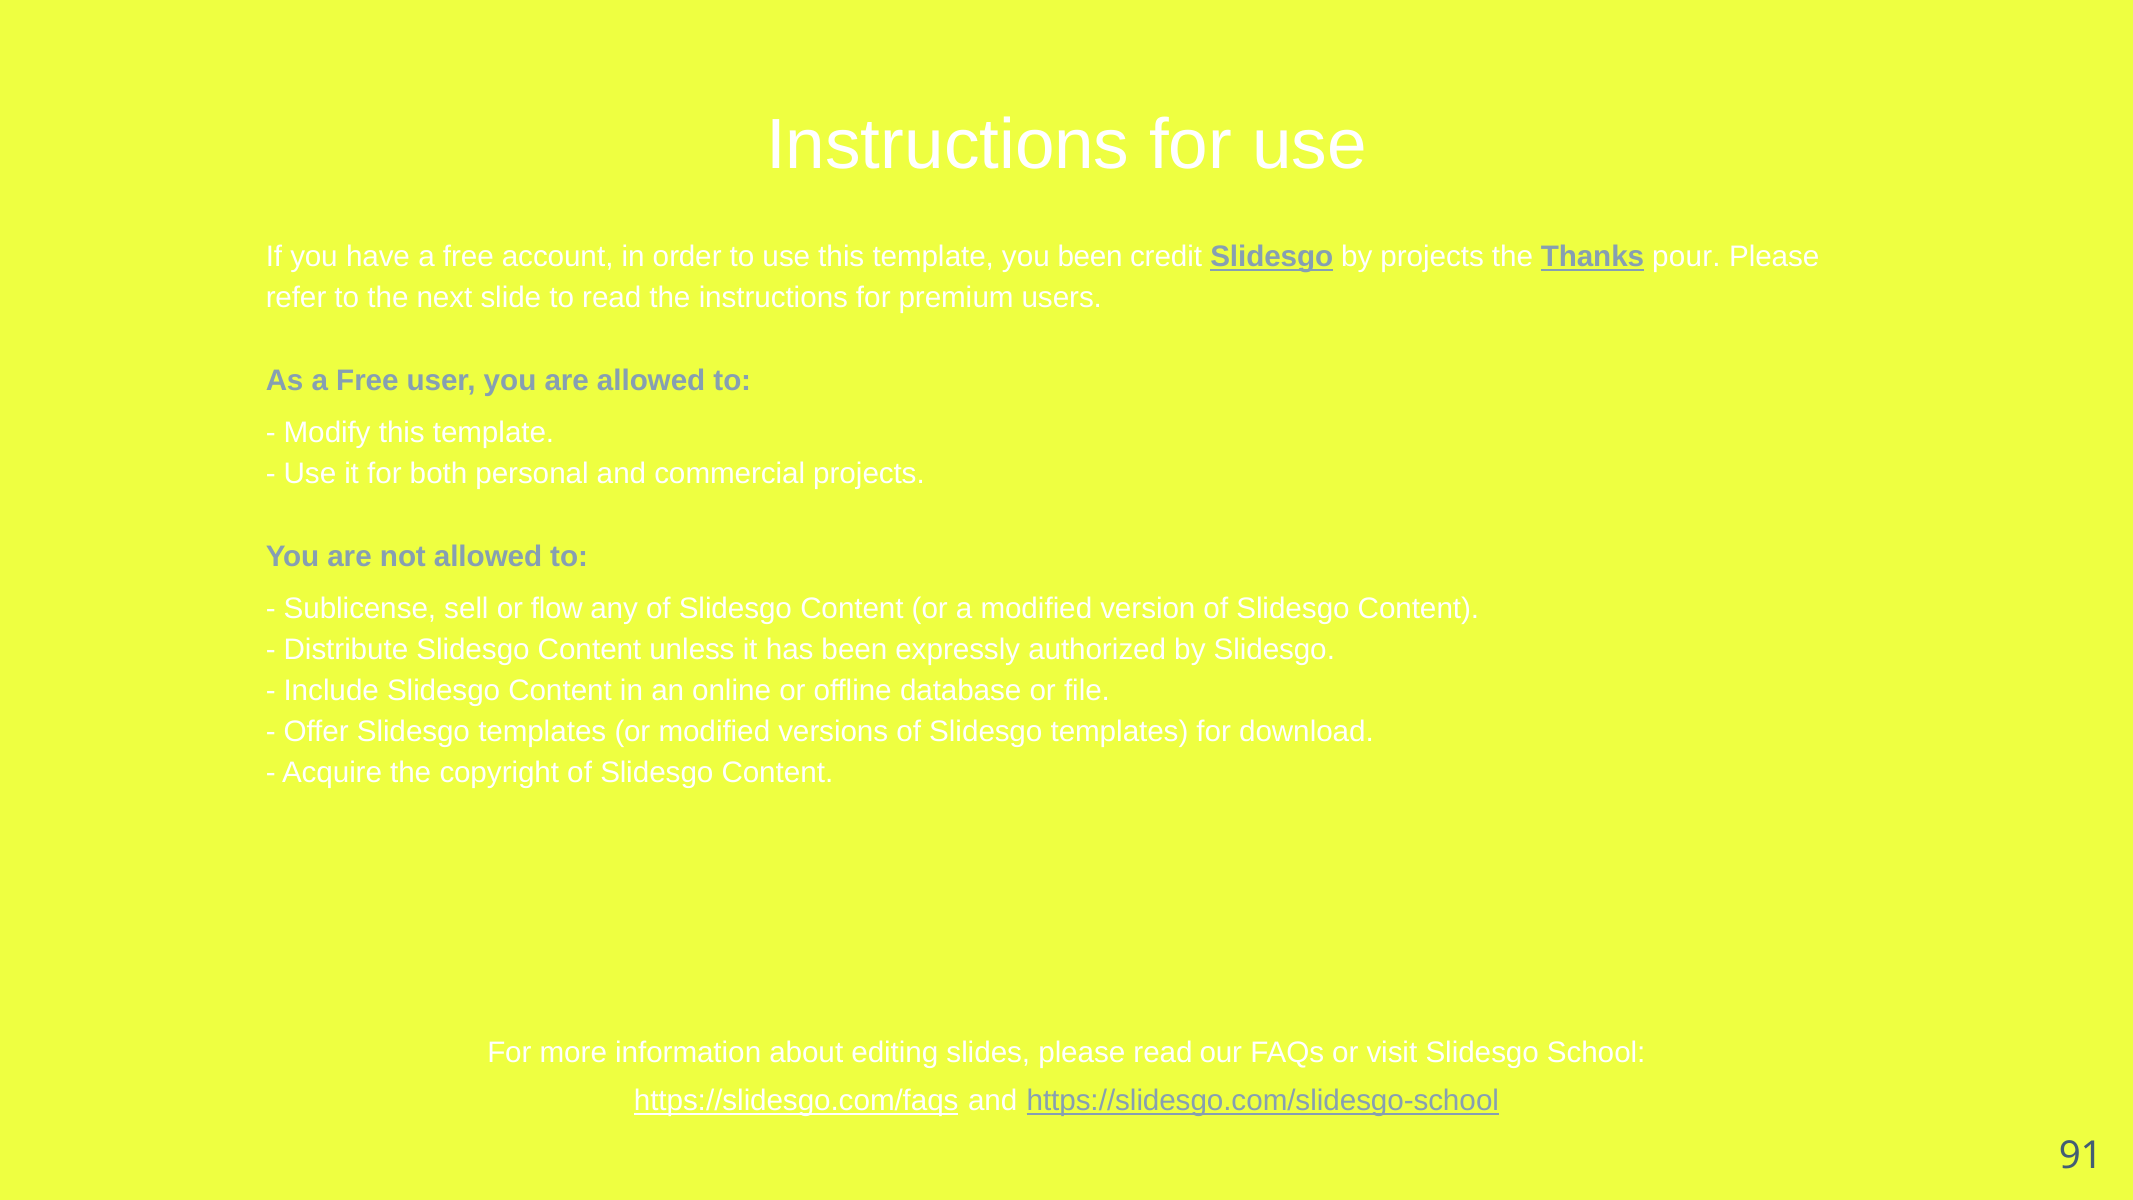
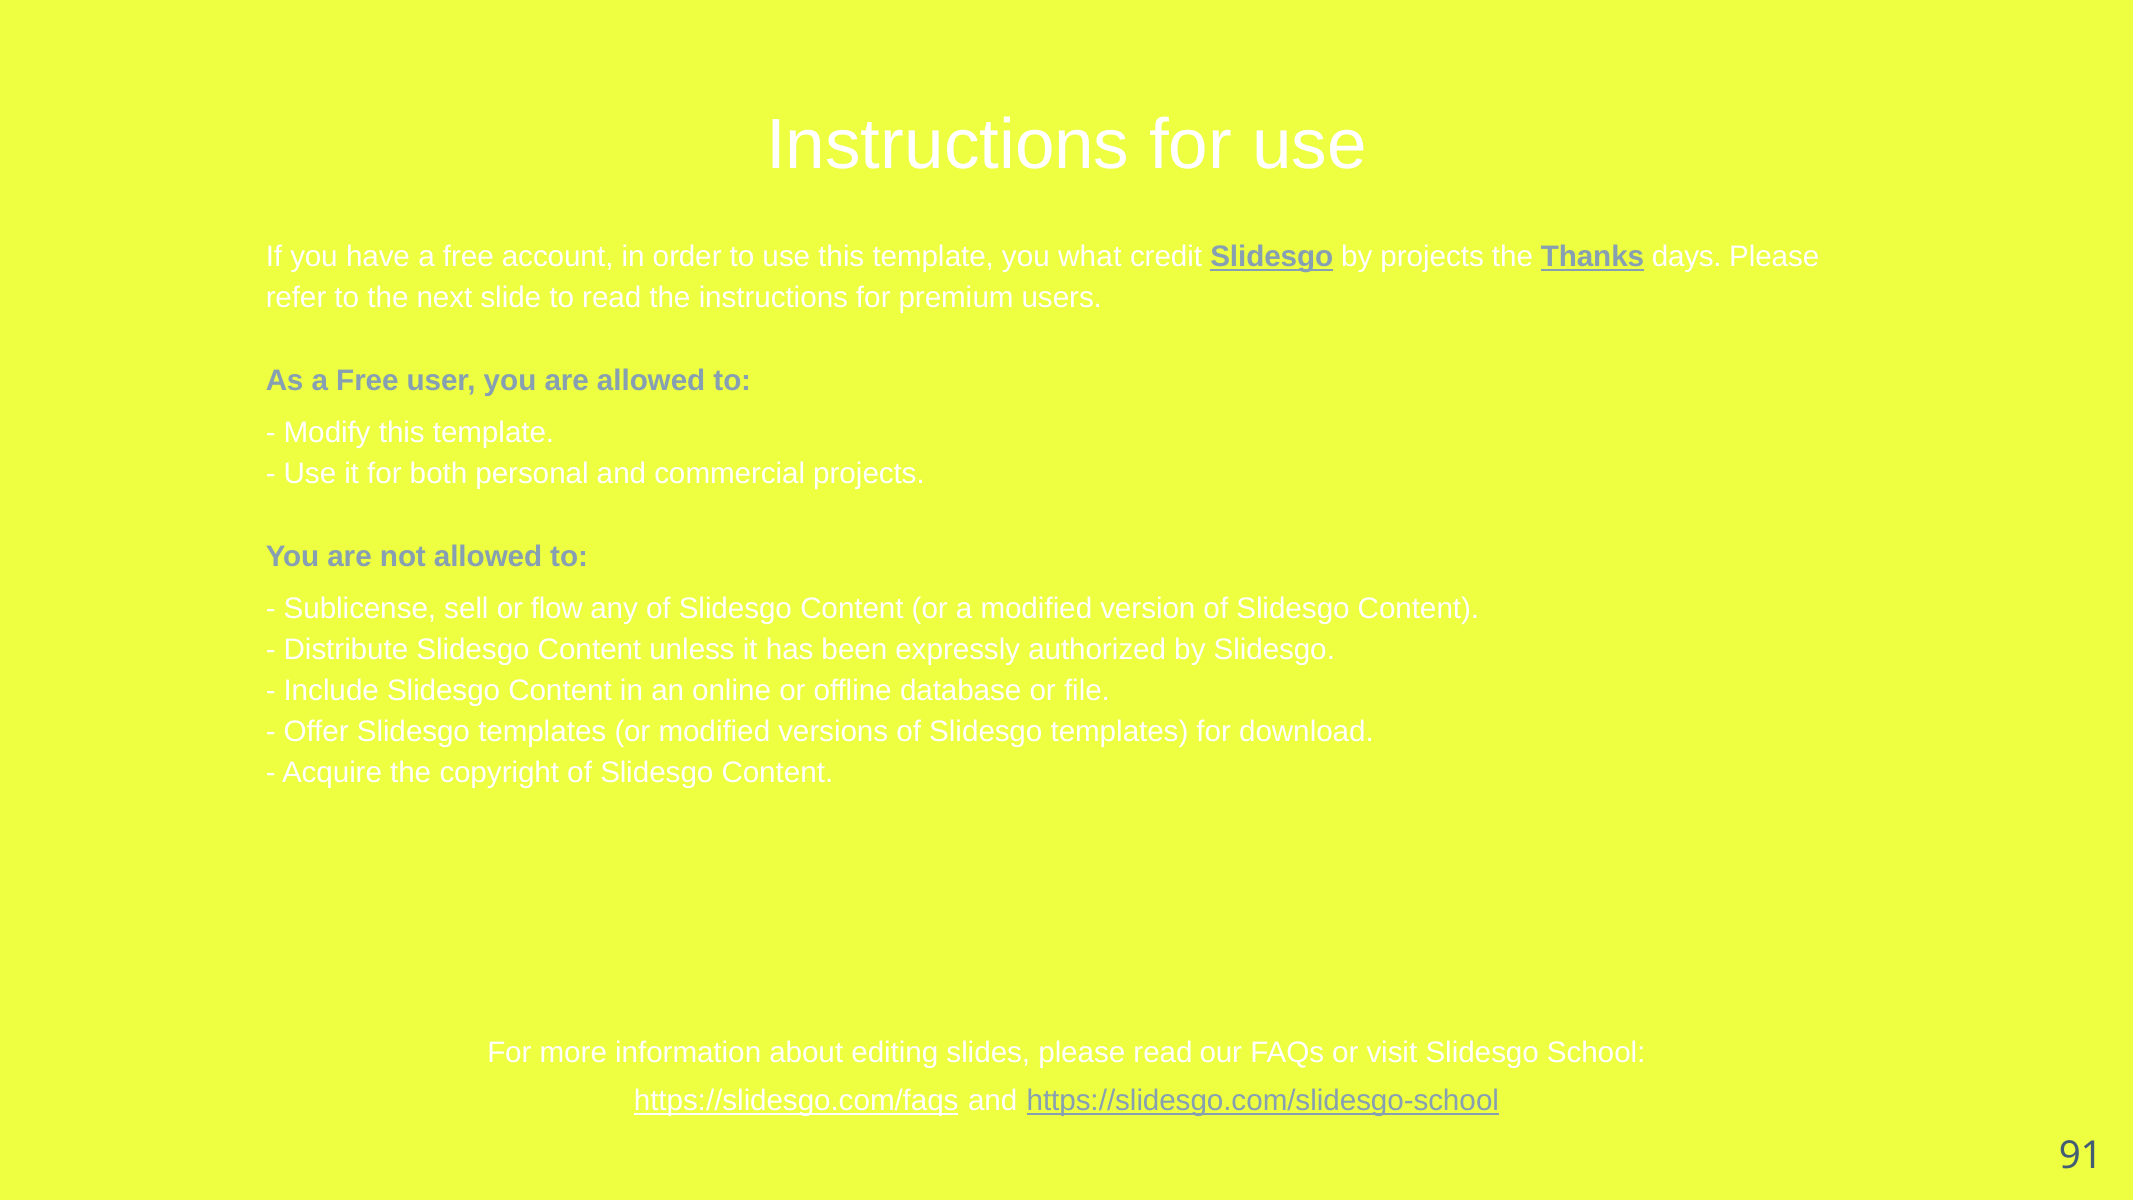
you been: been -> what (1090, 257)
pour: pour -> days (1687, 257)
